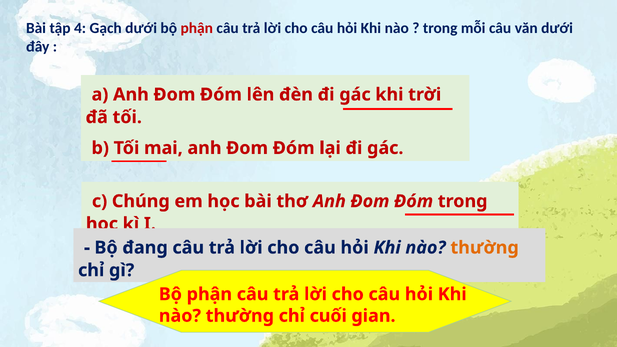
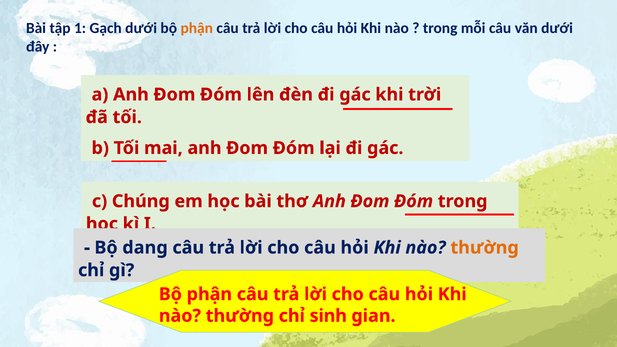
4: 4 -> 1 (80, 28)
phận colour: red -> orange (197, 28)
đang: đang -> dang (145, 248)
cuối: cuối -> sinh (328, 316)
